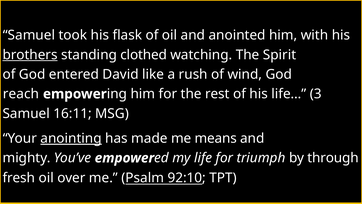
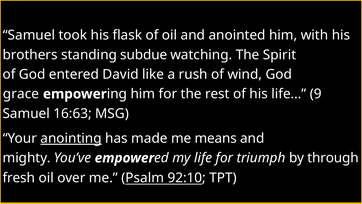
brothers underline: present -> none (30, 55)
clothed: clothed -> subdue (144, 55)
reach: reach -> grace (21, 94)
3: 3 -> 9 (316, 94)
16:11: 16:11 -> 16:63 (73, 113)
